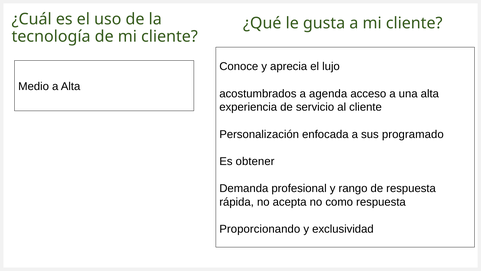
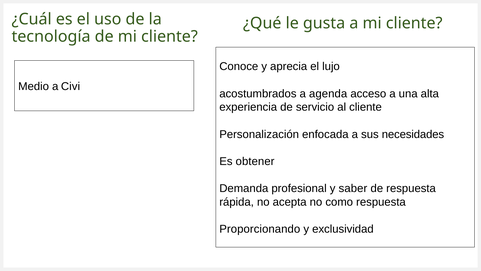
a Alta: Alta -> Civi (71, 86)
programado: programado -> necesidades (413, 134)
rango: rango -> saber (353, 188)
